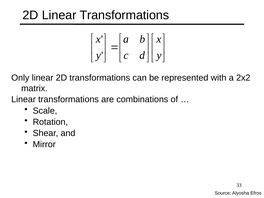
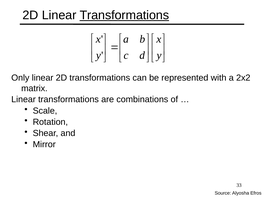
Transformations underline: none -> present (124, 15)
